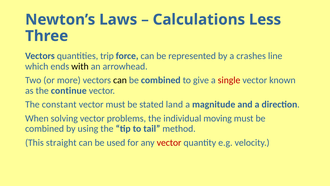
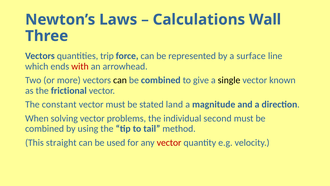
Less: Less -> Wall (265, 20)
crashes: crashes -> surface (251, 56)
with colour: black -> red (80, 66)
single colour: red -> black (229, 80)
continue: continue -> frictional (69, 90)
moving: moving -> second (218, 118)
